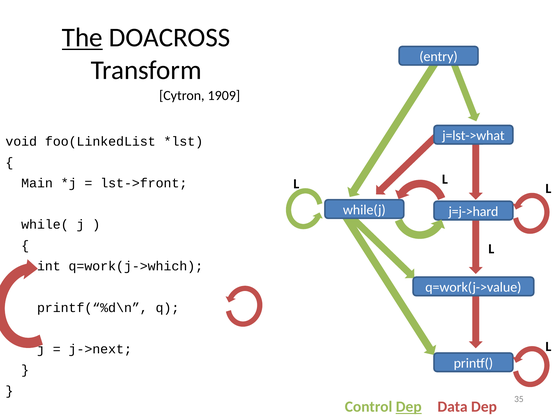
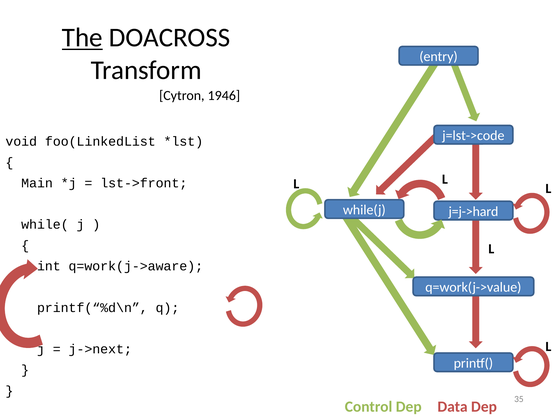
1909: 1909 -> 1946 (224, 96)
j=lst->what: j=lst->what -> j=lst->code (473, 136)
q=work(j->which: q=work(j->which -> q=work(j->aware (136, 266)
Dep underline: present -> none (409, 407)
